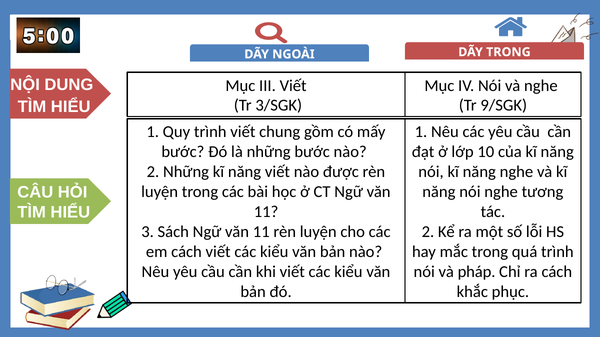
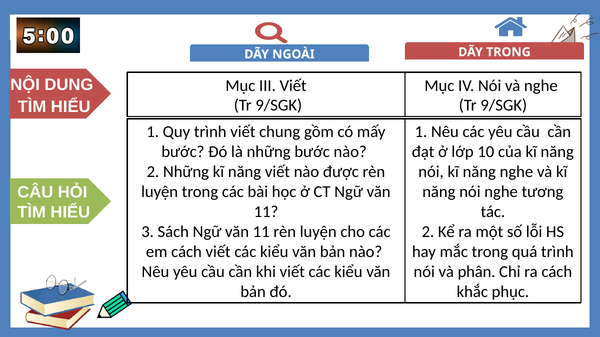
3/SGK: 3/SGK -> 9/SGK (279, 106)
pháp: pháp -> phân (477, 272)
